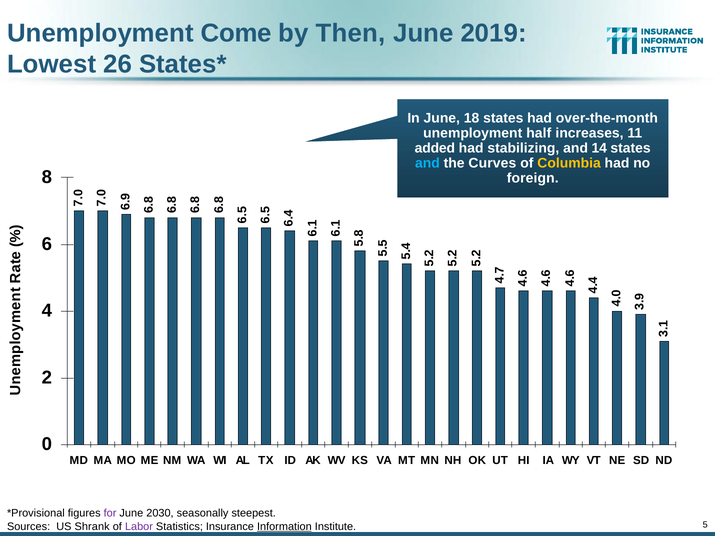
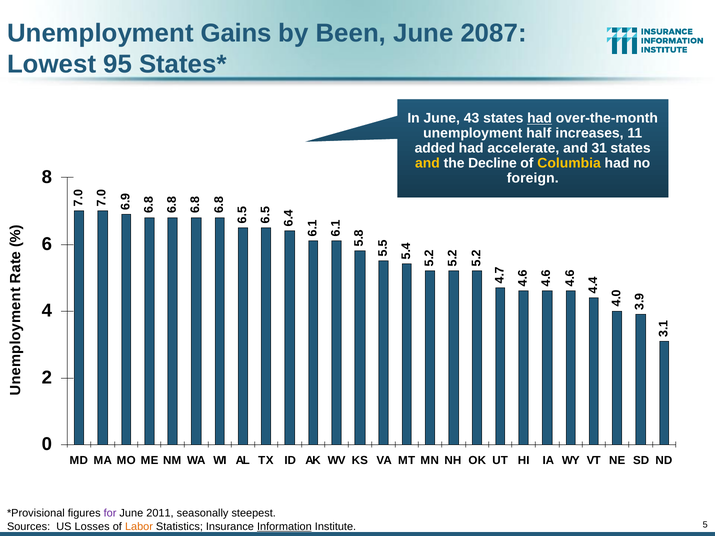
Come: Come -> Gains (236, 33)
Then: Then -> Been (351, 33)
2019: 2019 -> 2087 (494, 33)
26: 26 -> 95 (118, 64)
18: 18 -> 43 (472, 118)
had underline: none -> present (540, 118)
stabilizing: stabilizing -> accelerate (523, 148)
14: 14 -> 31 (599, 148)
and colour: light blue -> yellow (427, 163)
Curves: Curves -> Decline (492, 163)
2030: 2030 -> 2011 (160, 514)
Shrank: Shrank -> Losses (92, 527)
Labor colour: purple -> orange (139, 527)
